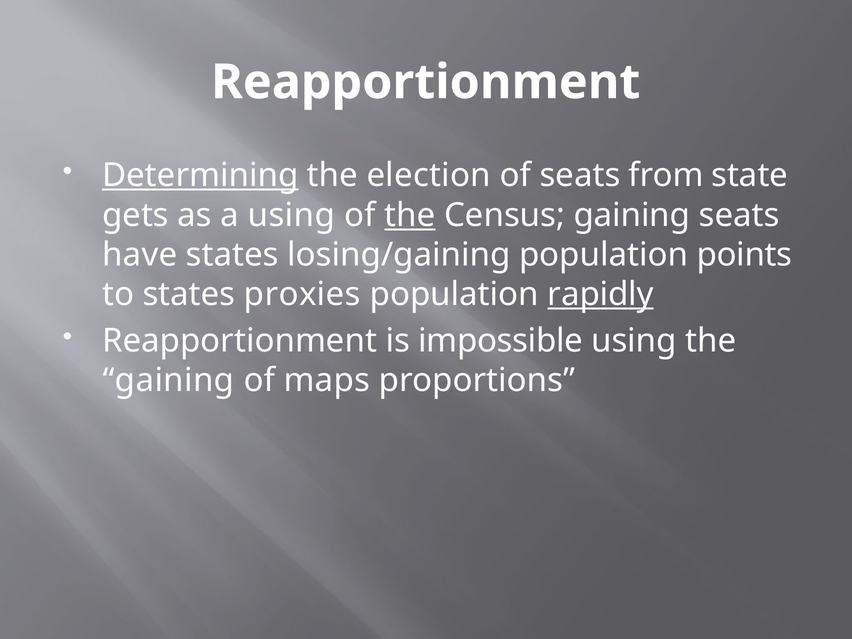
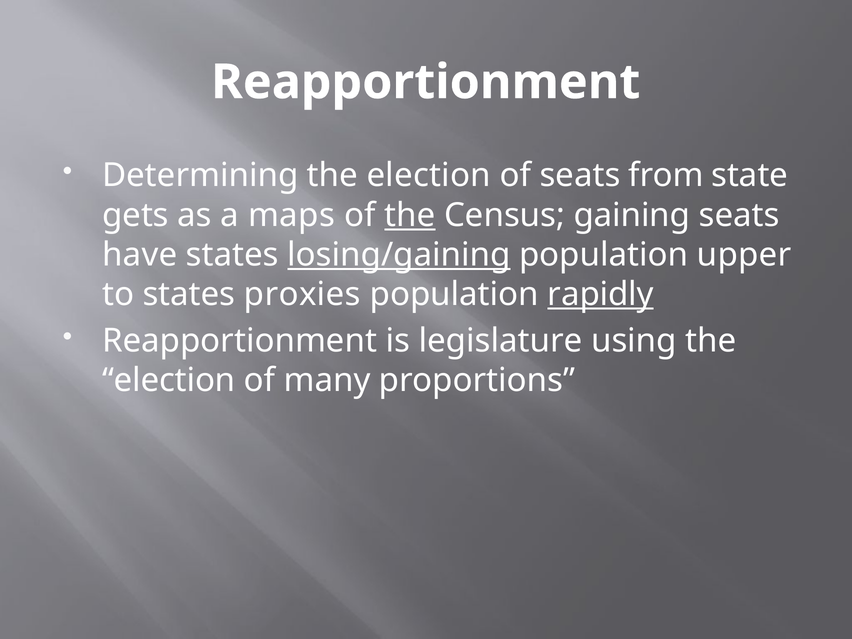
Determining underline: present -> none (200, 175)
a using: using -> maps (292, 215)
losing/gaining underline: none -> present (399, 255)
points: points -> upper (744, 255)
impossible: impossible -> legislature (501, 341)
gaining: gaining -> election (169, 380)
maps: maps -> many (327, 380)
